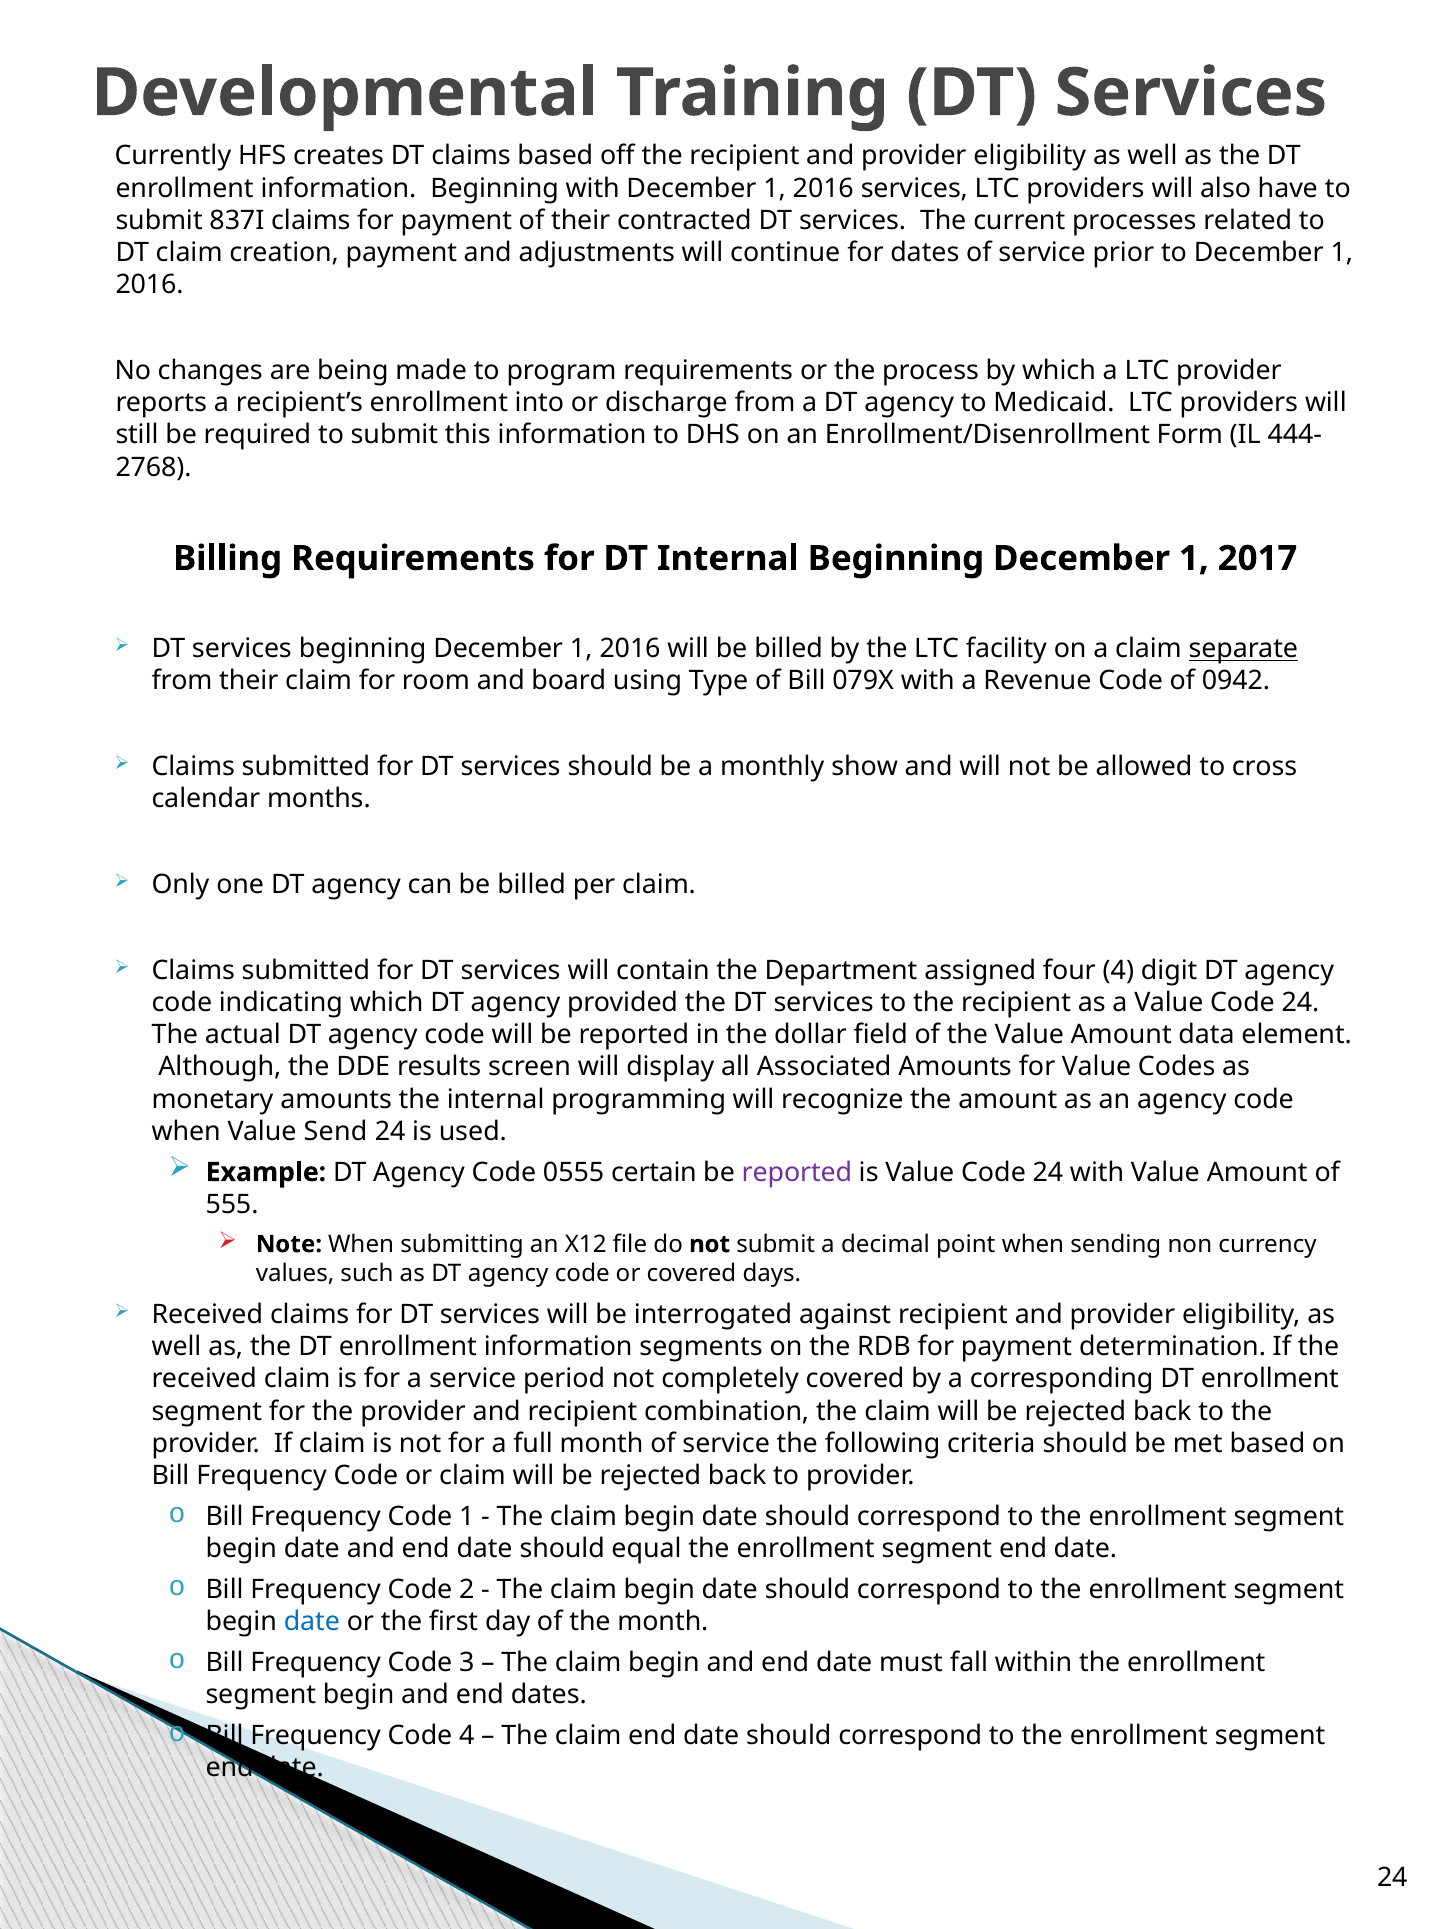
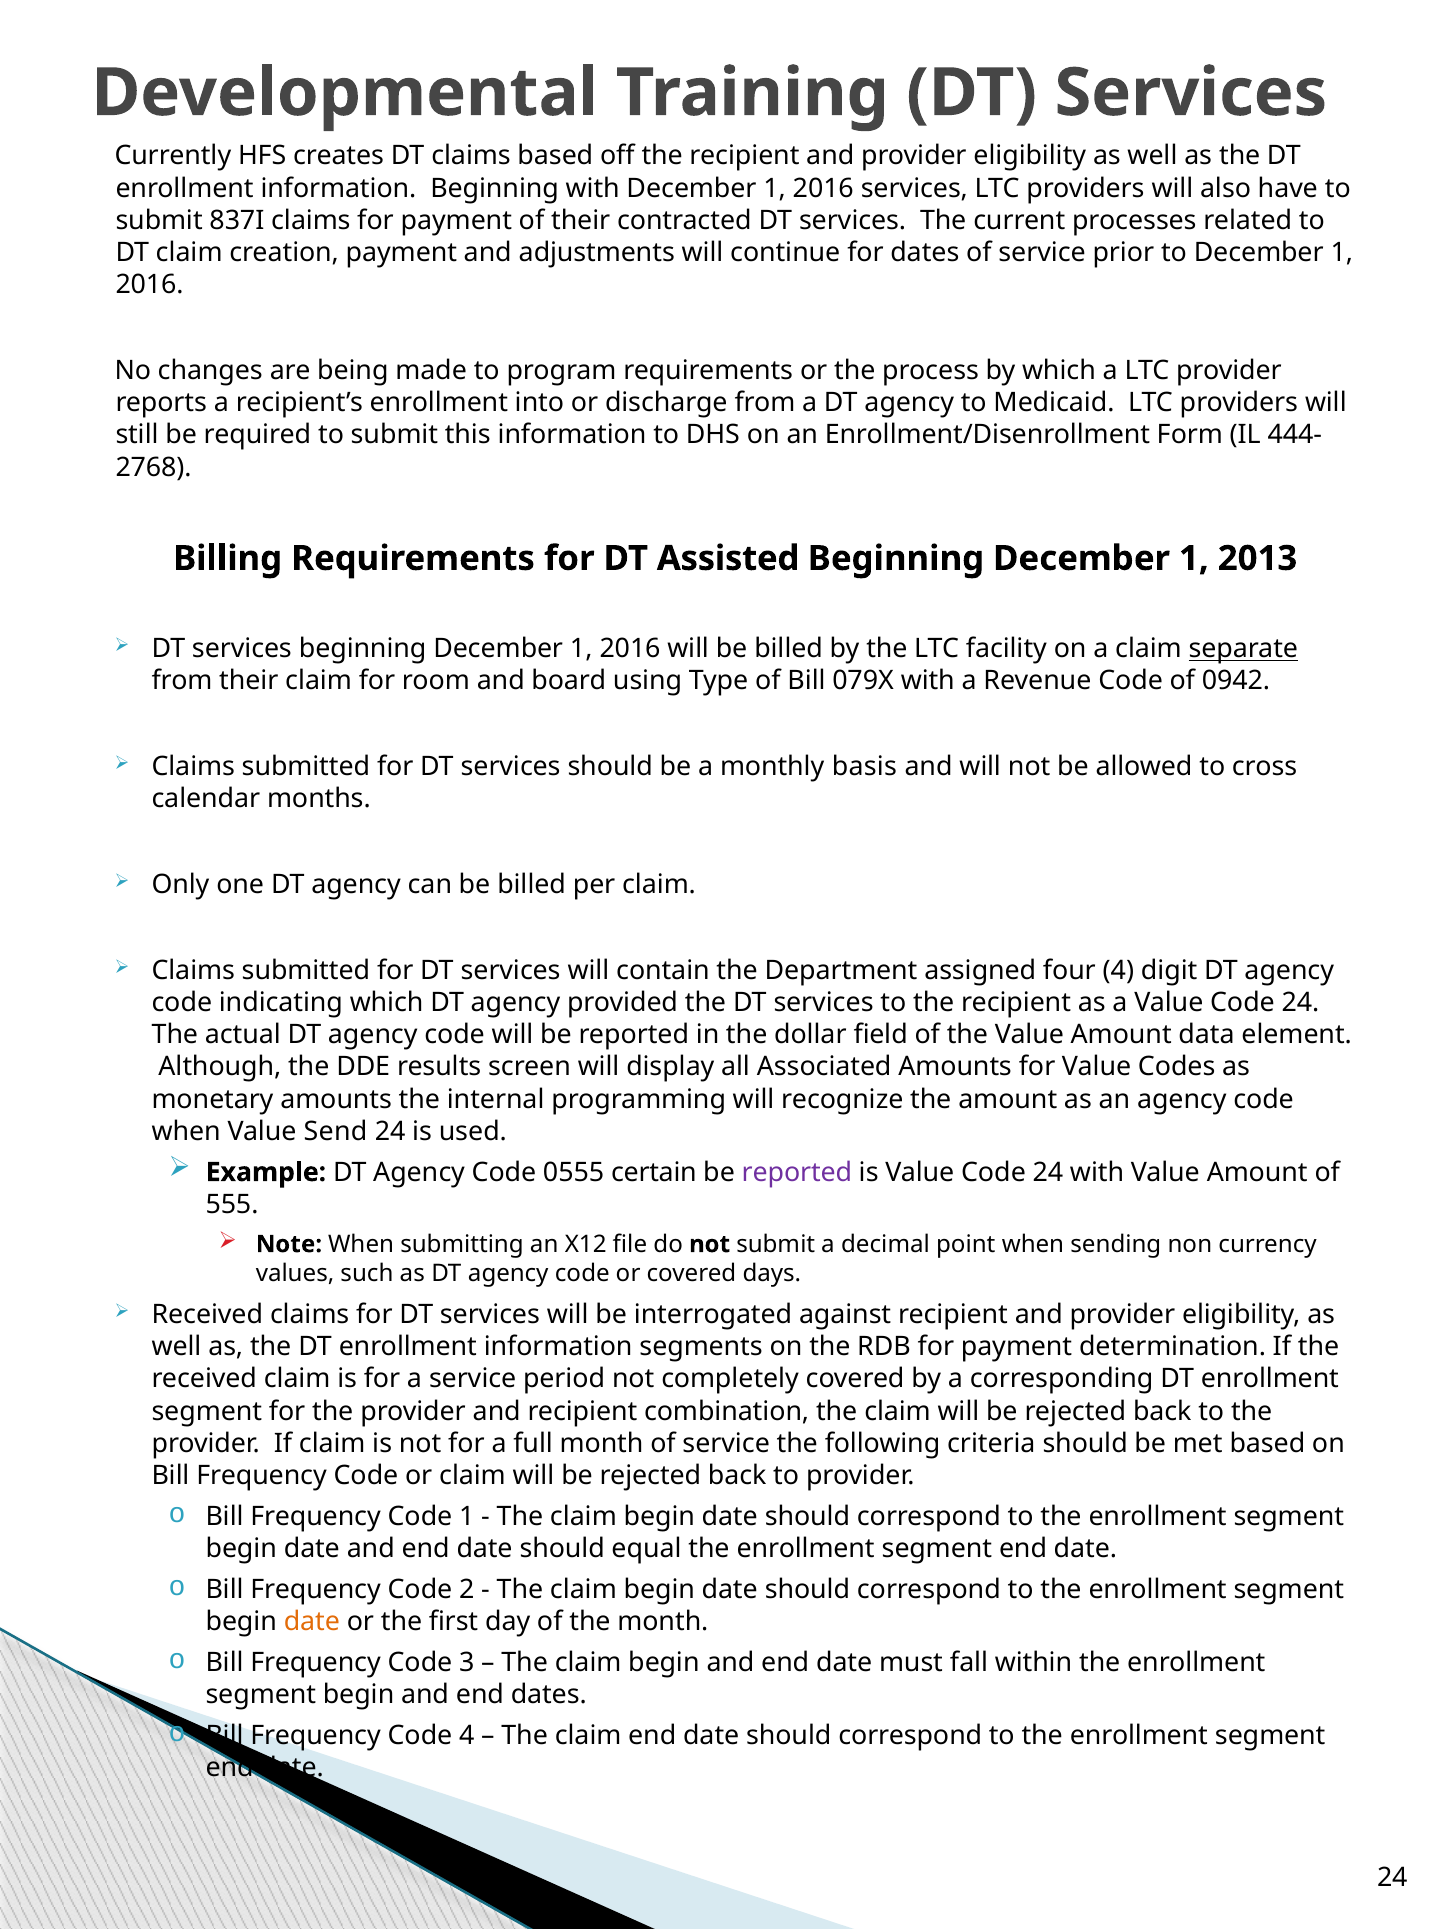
DT Internal: Internal -> Assisted (728, 559)
2017: 2017 -> 2013 (1258, 559)
show: show -> basis (864, 767)
date colour: blue -> orange (312, 1622)
